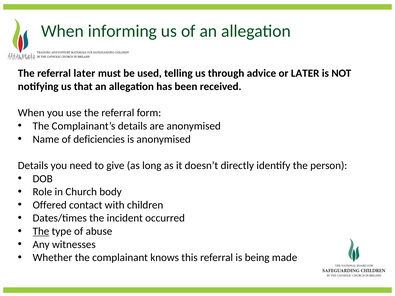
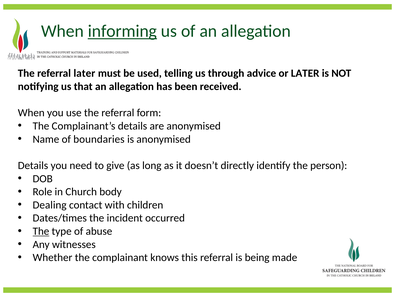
informing underline: none -> present (122, 31)
deficiencies: deficiencies -> boundaries (99, 139)
Offered: Offered -> Dealing (50, 205)
